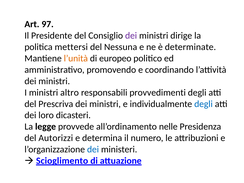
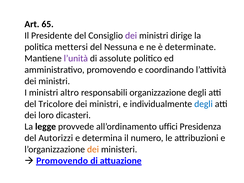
97: 97 -> 65 (48, 24)
l’unità colour: orange -> purple (76, 58)
europeo: europeo -> assolute (115, 58)
provvedimenti: provvedimenti -> organizzazione (158, 92)
Prescriva: Prescriva -> Tricolore (56, 104)
nelle: nelle -> uffici (168, 127)
dei colour: blue -> orange (93, 149)
Scioglimento: Scioglimento -> Promovendo (62, 161)
